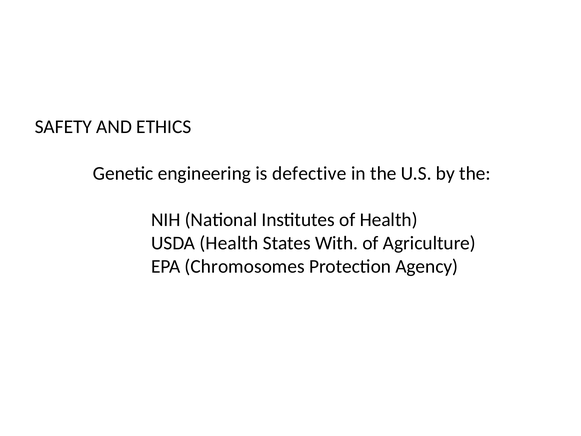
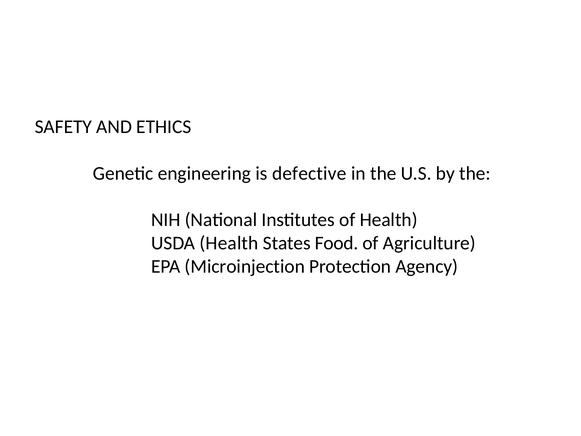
With: With -> Food (337, 243)
Chromosomes: Chromosomes -> Microinjection (245, 266)
